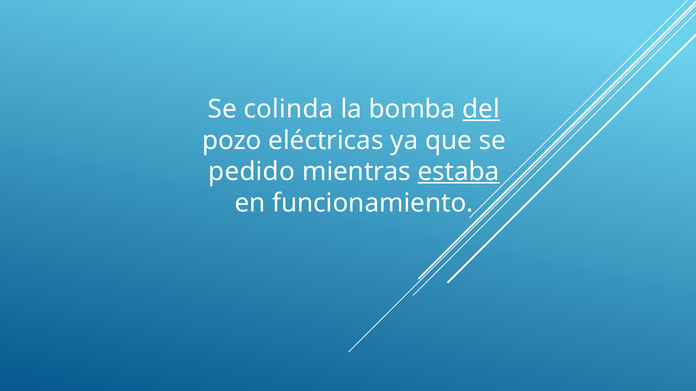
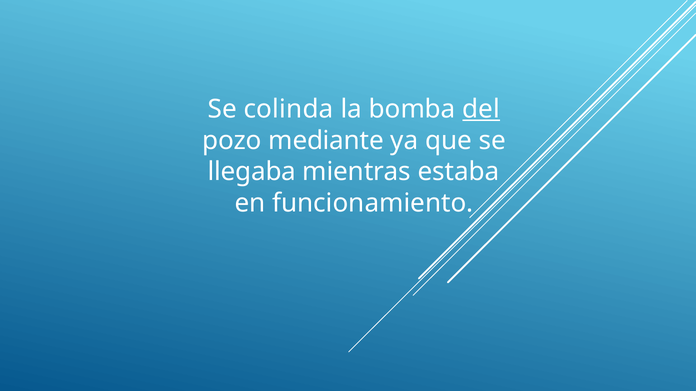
eléctricas: eléctricas -> mediante (326, 141)
pedido: pedido -> llegaba (252, 172)
estaba underline: present -> none (459, 172)
